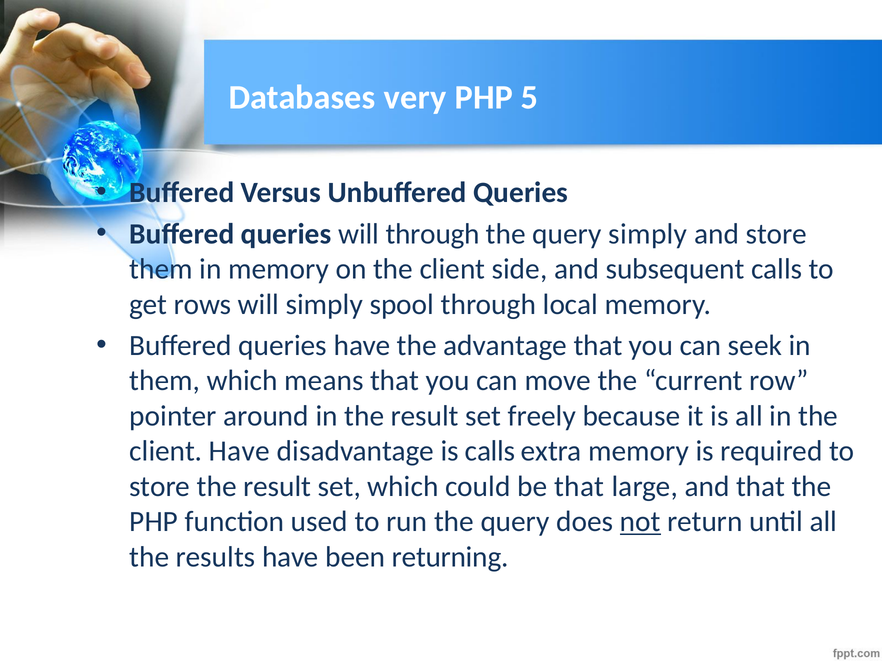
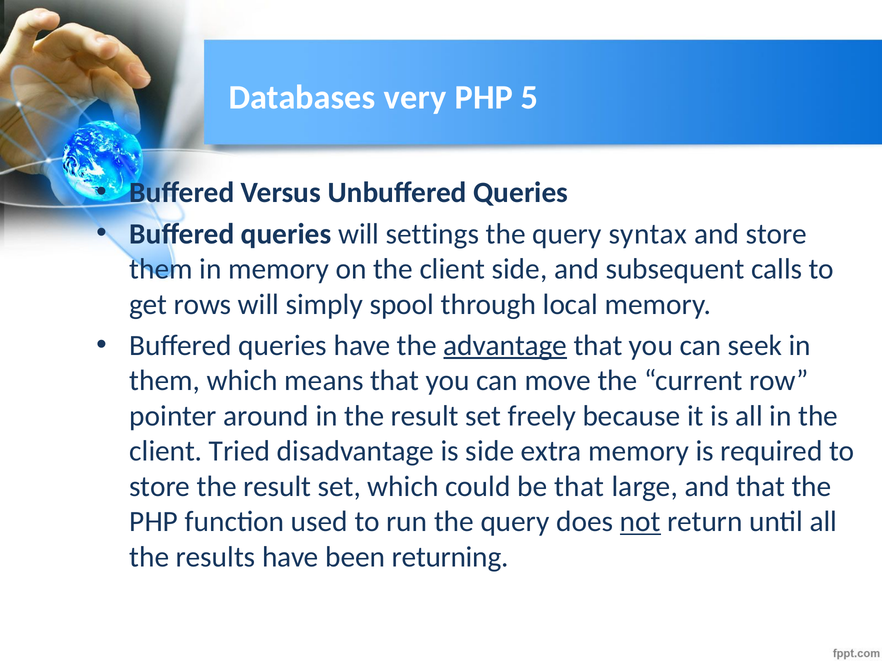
will through: through -> settings (433, 234)
query simply: simply -> syntax (648, 234)
advantage underline: none -> present (505, 346)
client Have: Have -> Tried (240, 452)
is calls: calls -> side (490, 452)
